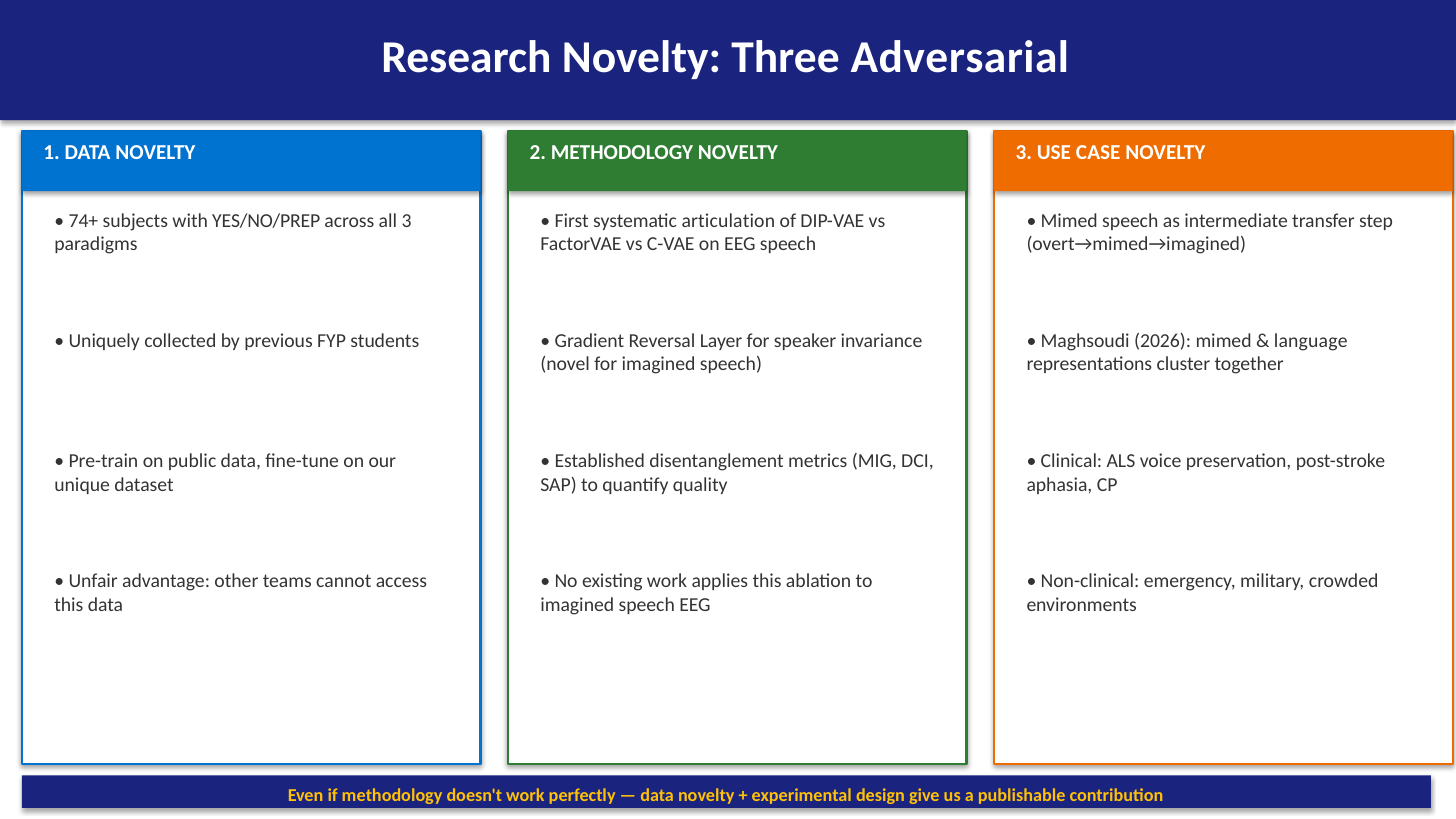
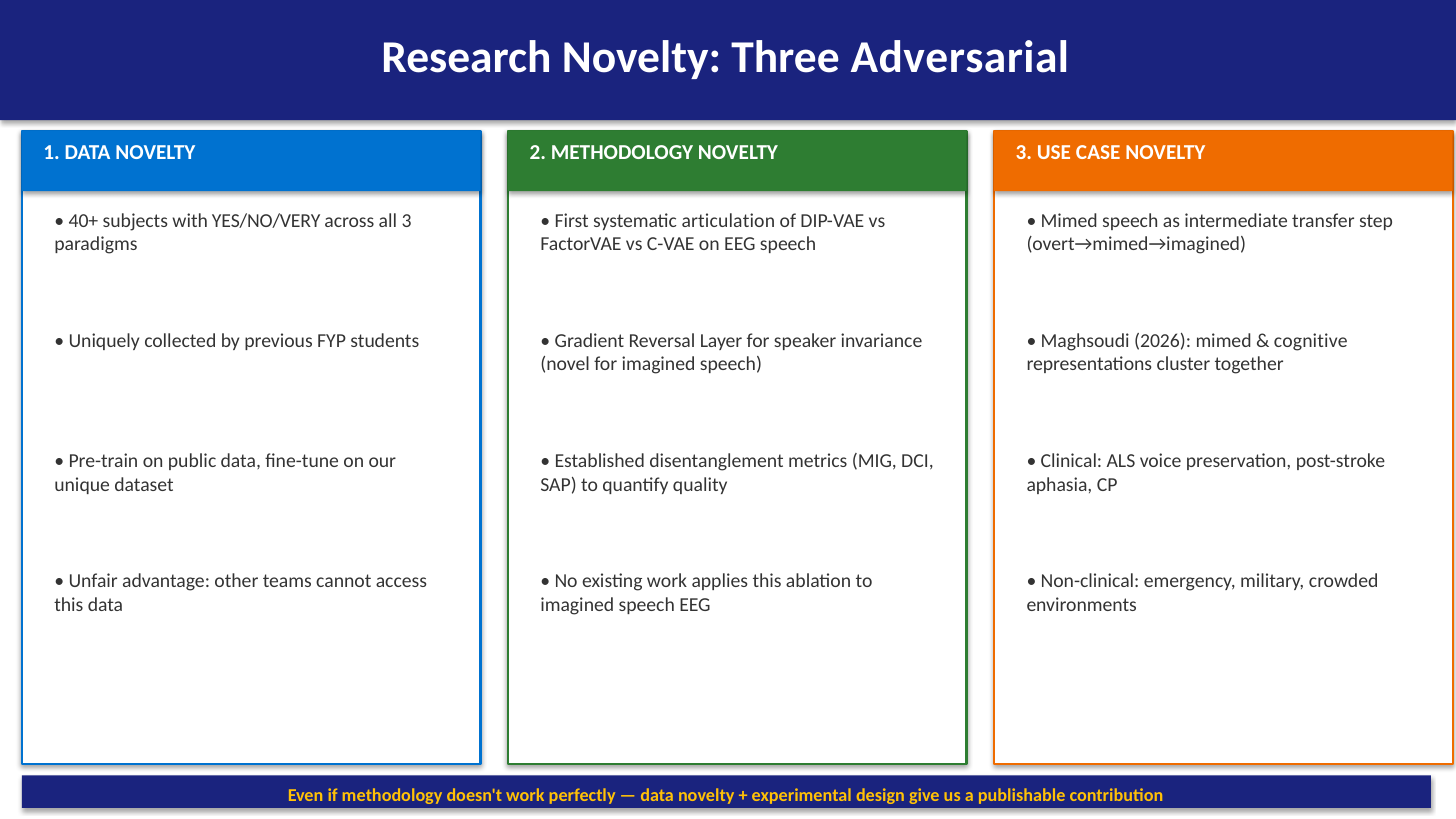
74+: 74+ -> 40+ (83, 221)
YES/NO/PREP: YES/NO/PREP -> YES/NO/VERY (266, 221)
language: language -> cognitive (1311, 341)
